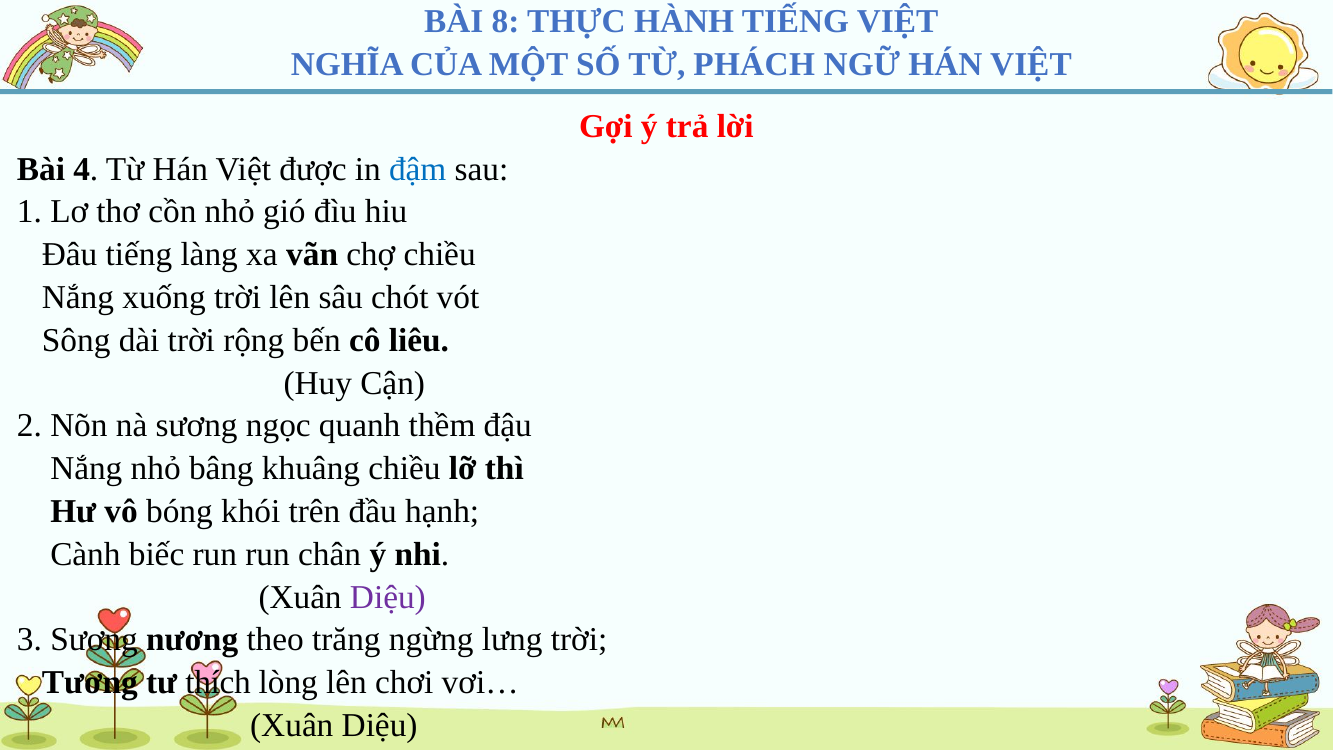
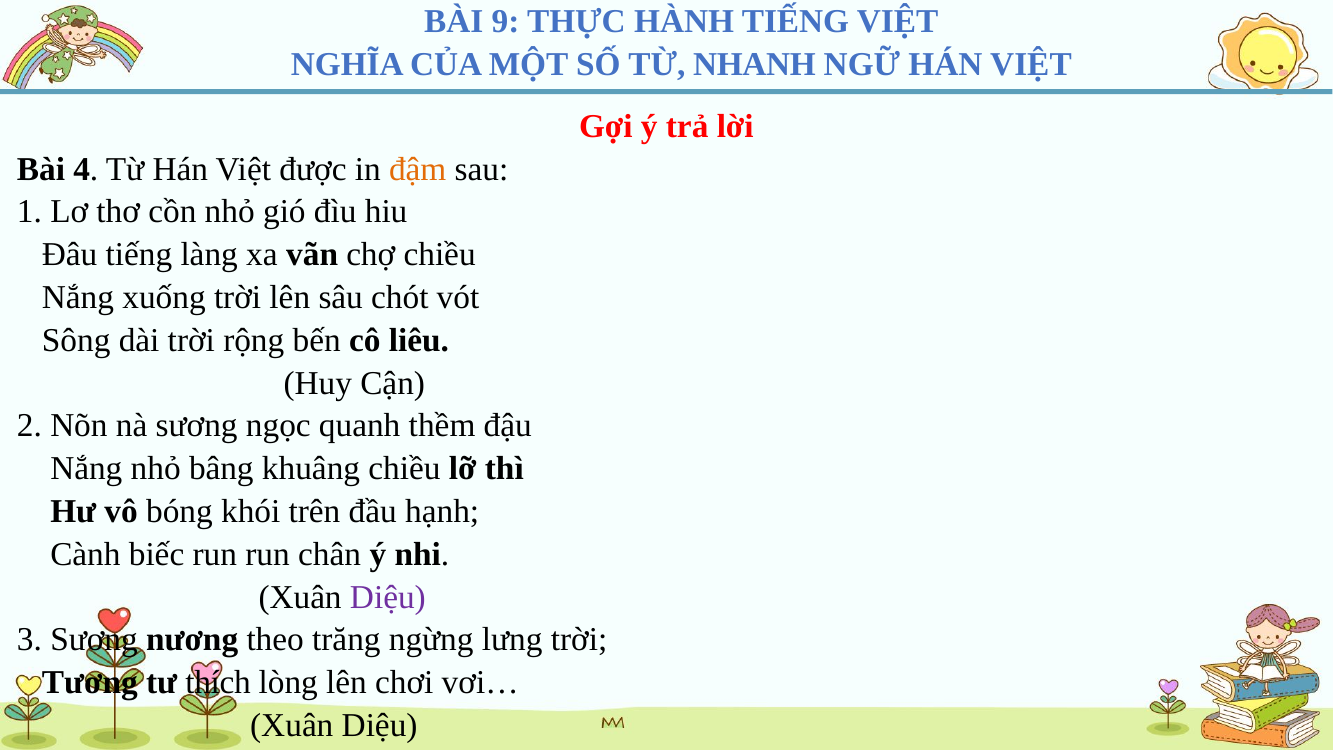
8: 8 -> 9 (506, 21)
PHÁCH: PHÁCH -> NHANH (754, 64)
đậm colour: blue -> orange (418, 169)
